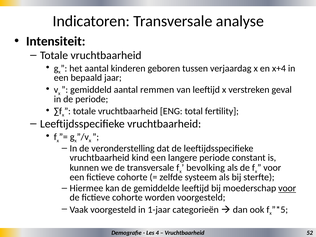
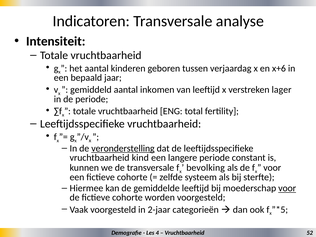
x+4: x+4 -> x+6 (279, 68)
remmen: remmen -> inkomen (157, 90)
geval: geval -> lager (282, 90)
veronderstelling underline: none -> present (123, 148)
1-jaar: 1-jaar -> 2-jaar (159, 210)
